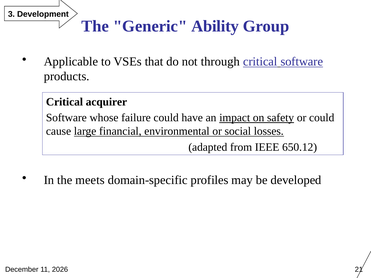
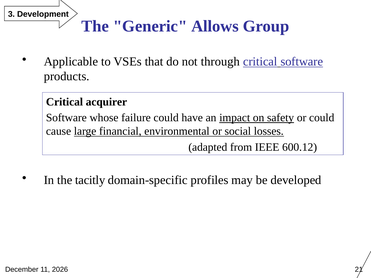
Ability: Ability -> Allows (215, 26)
650.12: 650.12 -> 600.12 (300, 147)
meets: meets -> tacitly (90, 180)
